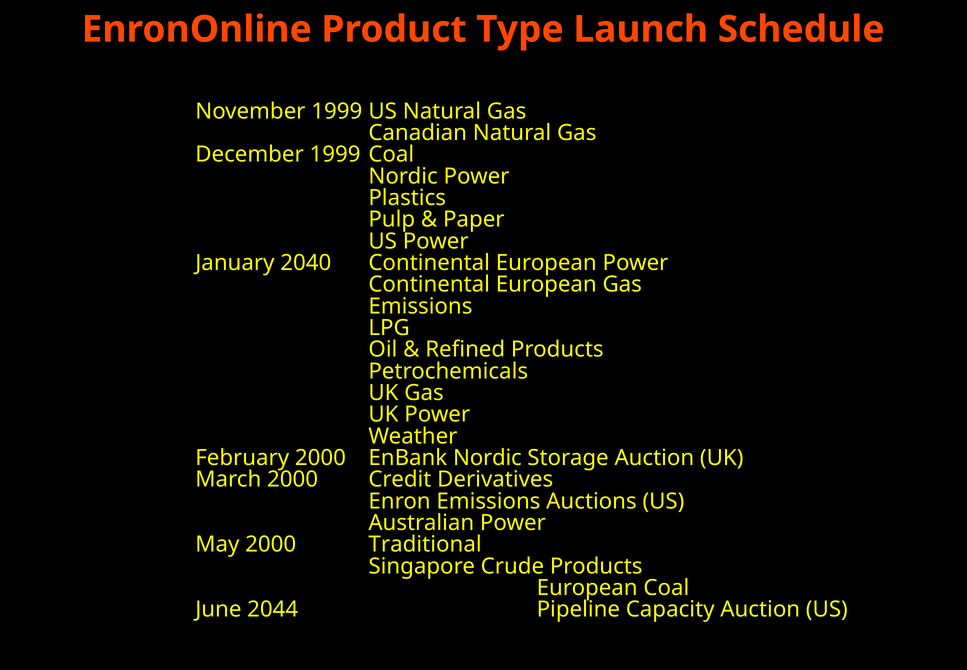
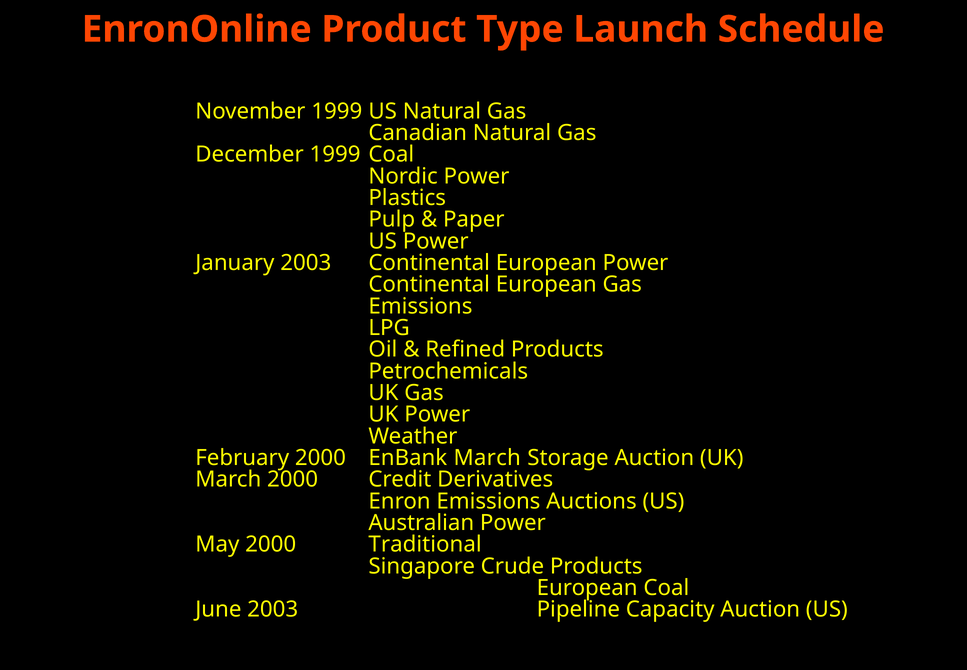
January 2040: 2040 -> 2003 (306, 263)
EnBank Nordic: Nordic -> March (487, 457)
June 2044: 2044 -> 2003 (273, 609)
